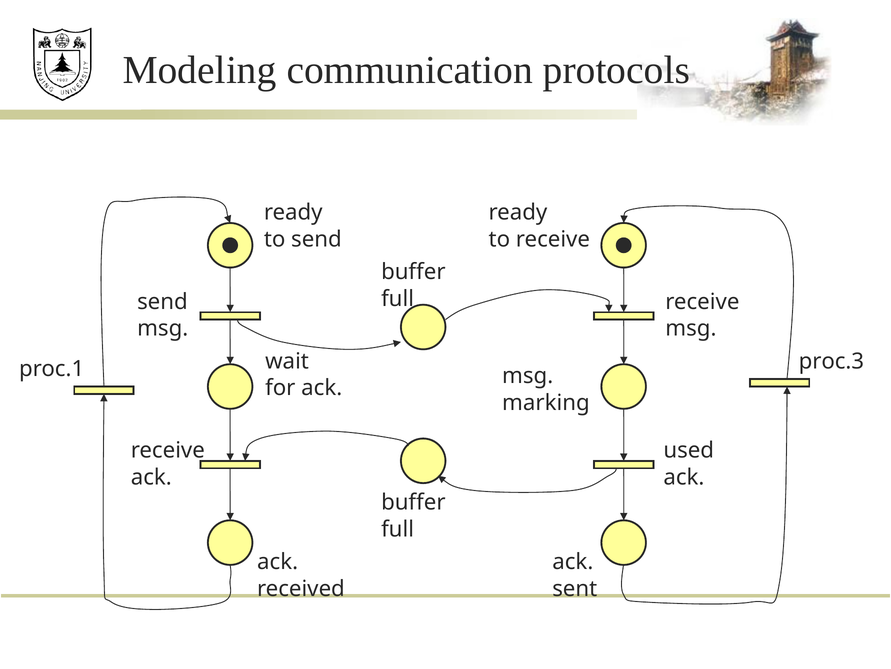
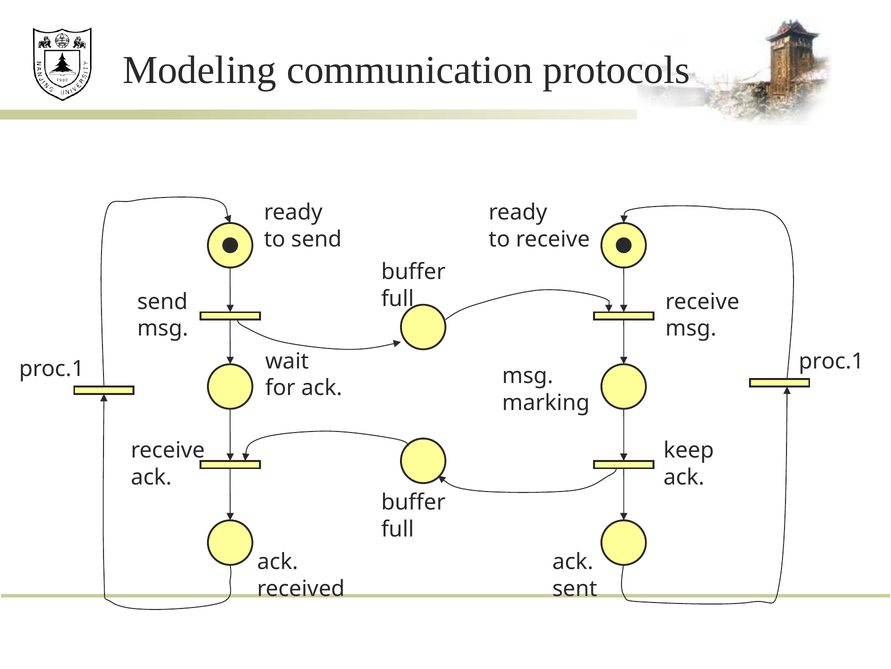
proc.1 proc.3: proc.3 -> proc.1 (831, 361)
used: used -> keep (689, 450)
